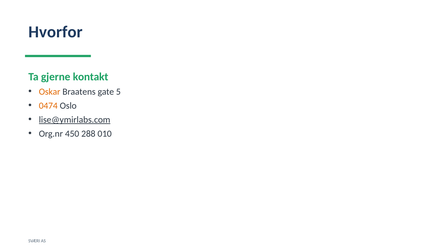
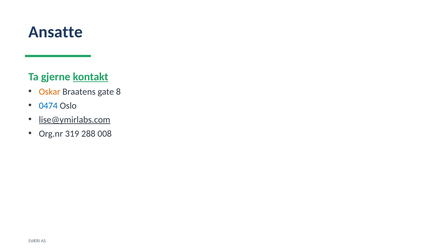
Hvorfor: Hvorfor -> Ansatte (55, 32)
kontakt underline: none -> present (91, 77)
5: 5 -> 8 (118, 92)
0474 colour: orange -> blue (48, 106)
450: 450 -> 319 (72, 134)
010: 010 -> 008 (105, 134)
